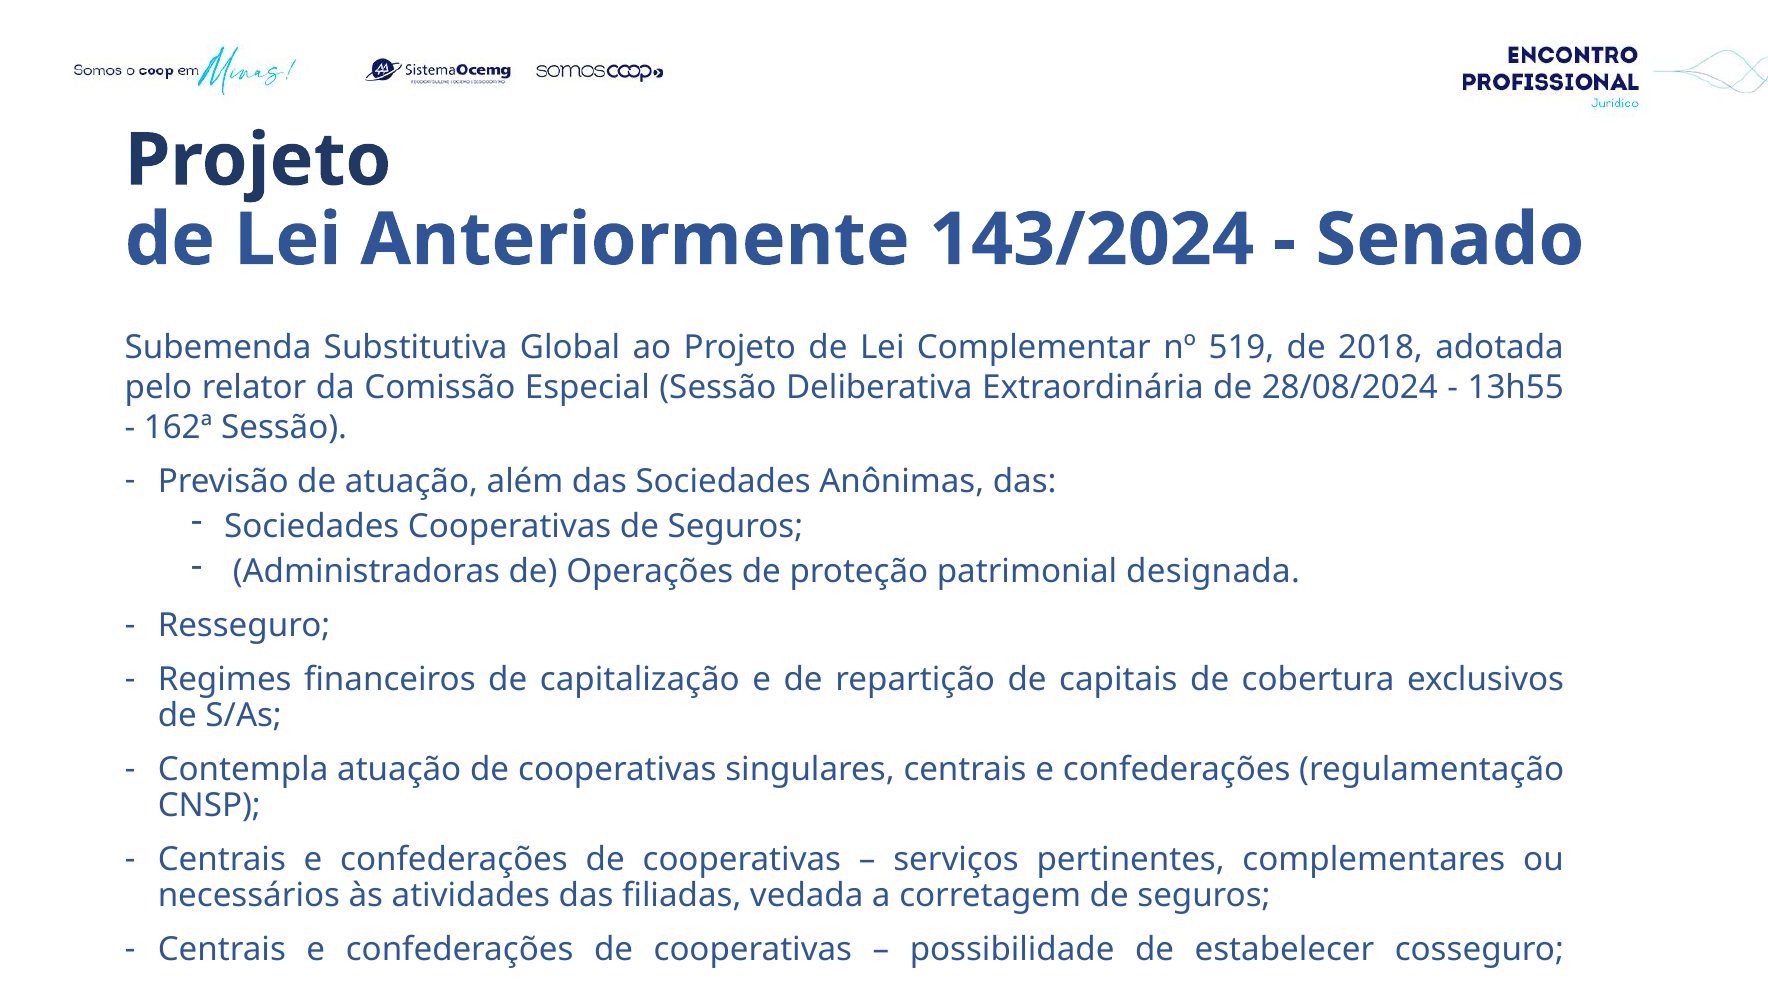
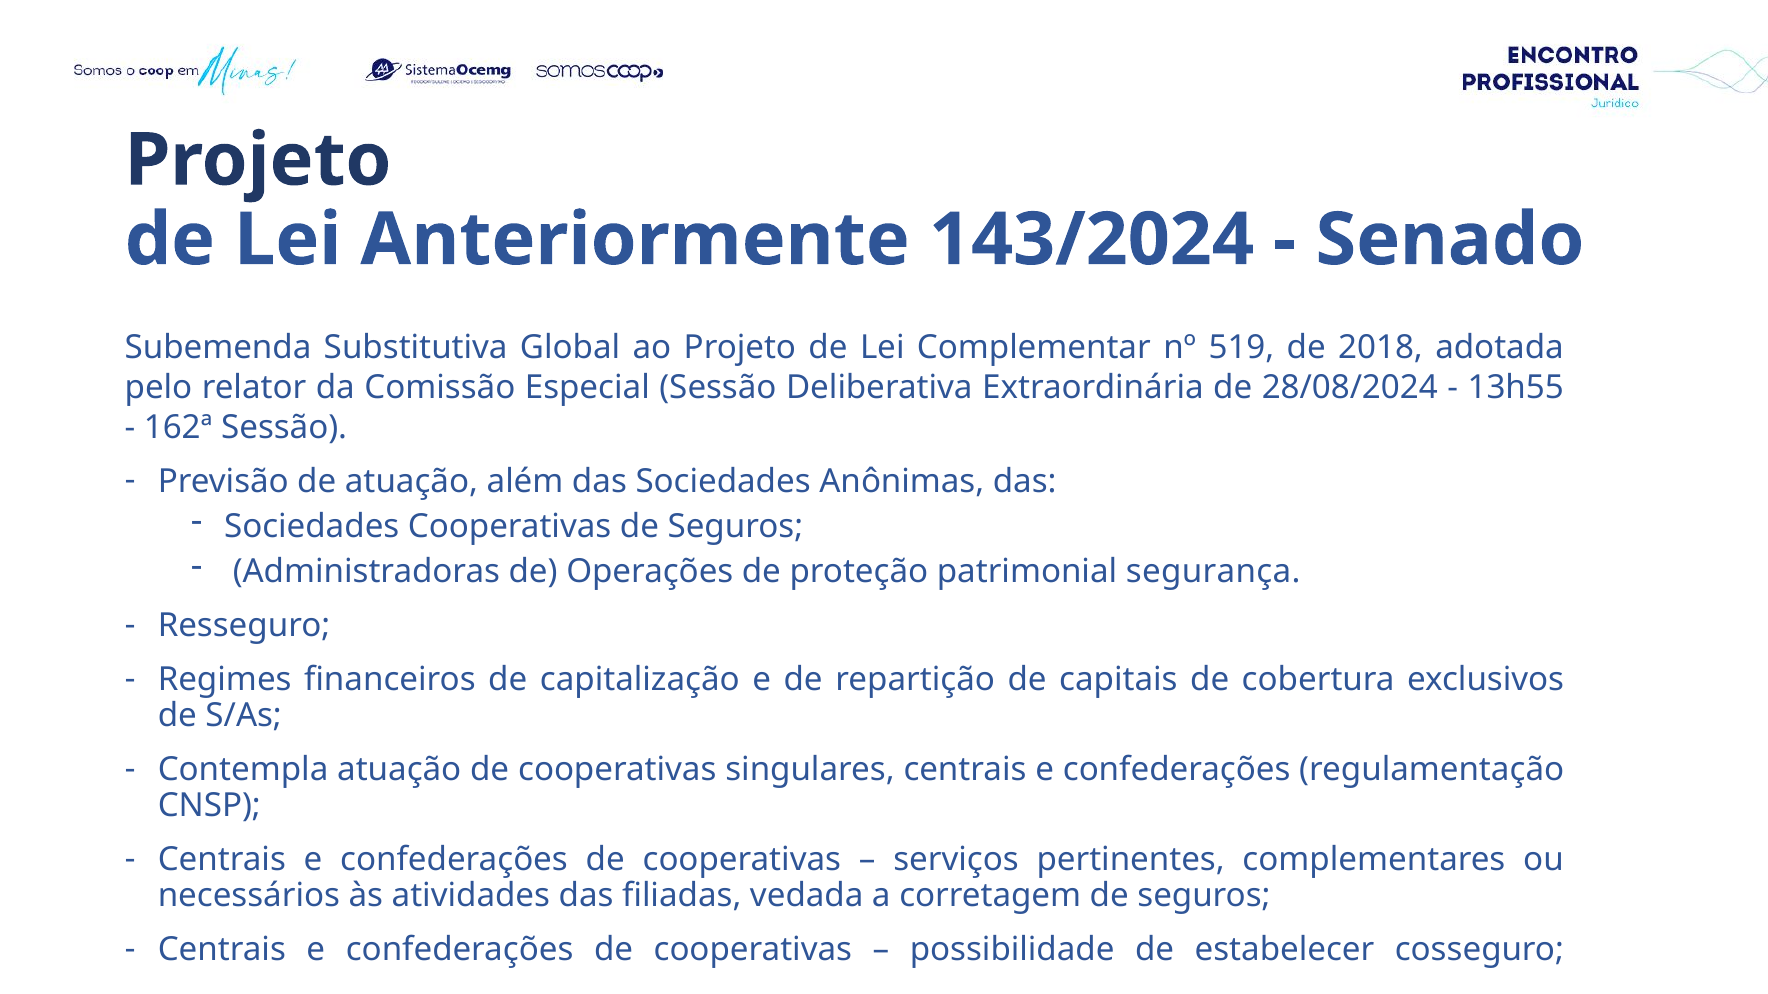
designada: designada -> segurança (1213, 571)
